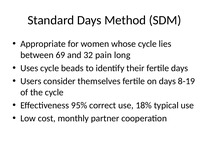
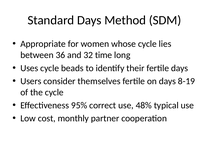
69: 69 -> 36 (60, 55)
pain: pain -> time (104, 55)
18%: 18% -> 48% (144, 105)
